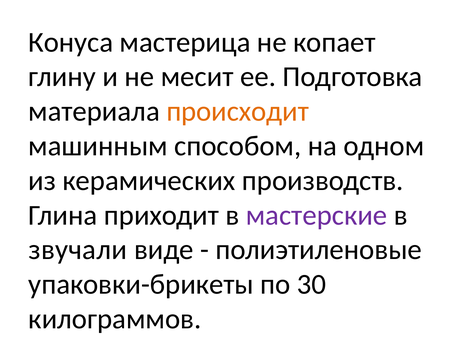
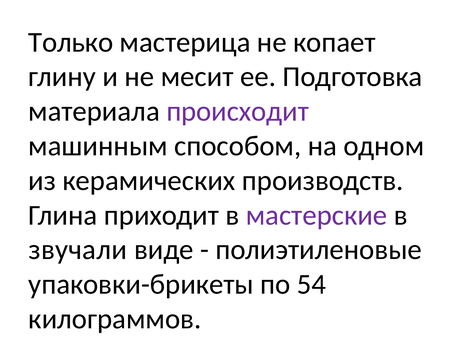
Конуса: Конуса -> Только (71, 42)
происходит colour: orange -> purple (238, 111)
30: 30 -> 54 (312, 284)
